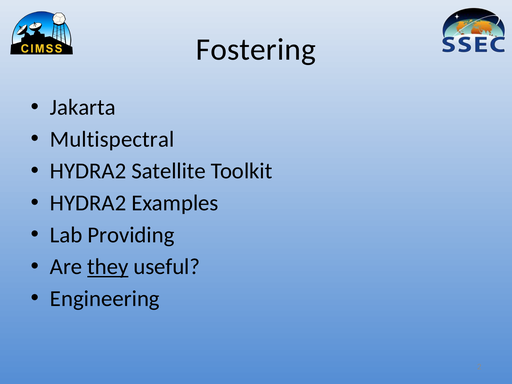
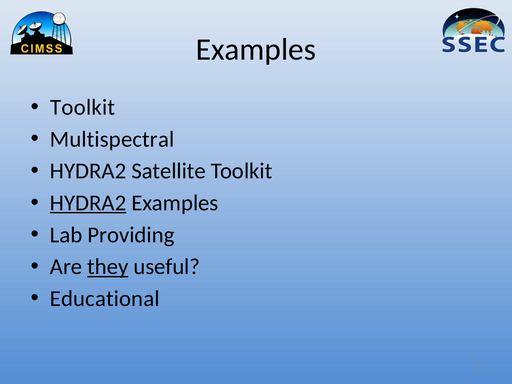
Fostering: Fostering -> Examples (256, 50)
Jakarta: Jakarta -> Toolkit (83, 107)
HYDRA2 underline: none -> present (88, 203)
Engineering: Engineering -> Educational (105, 299)
